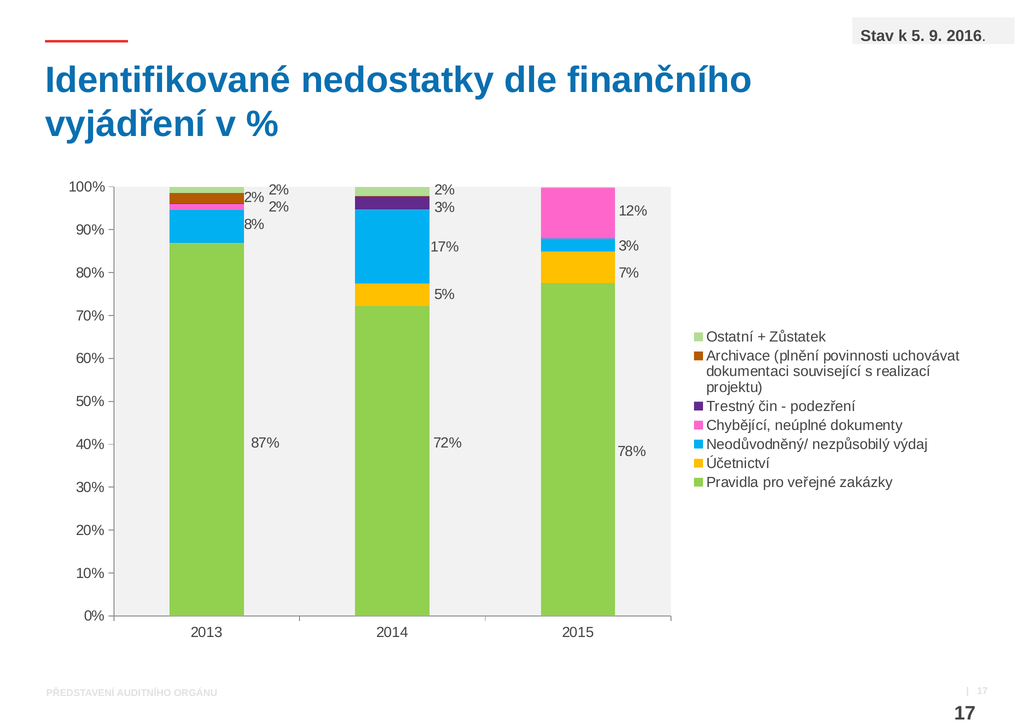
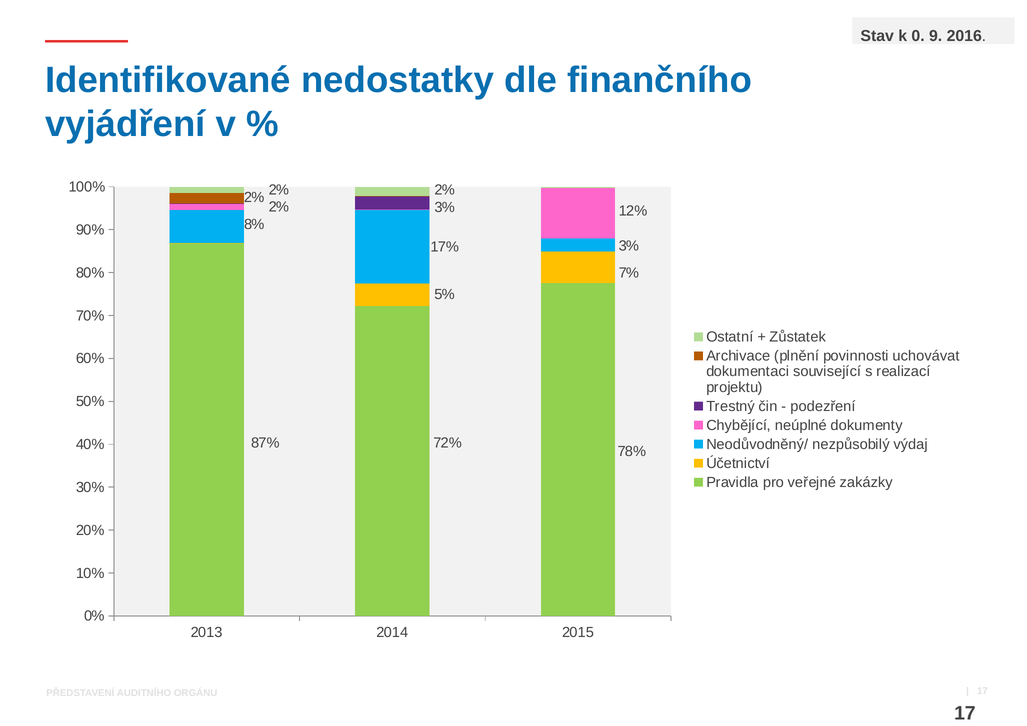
5: 5 -> 0 (918, 36)
